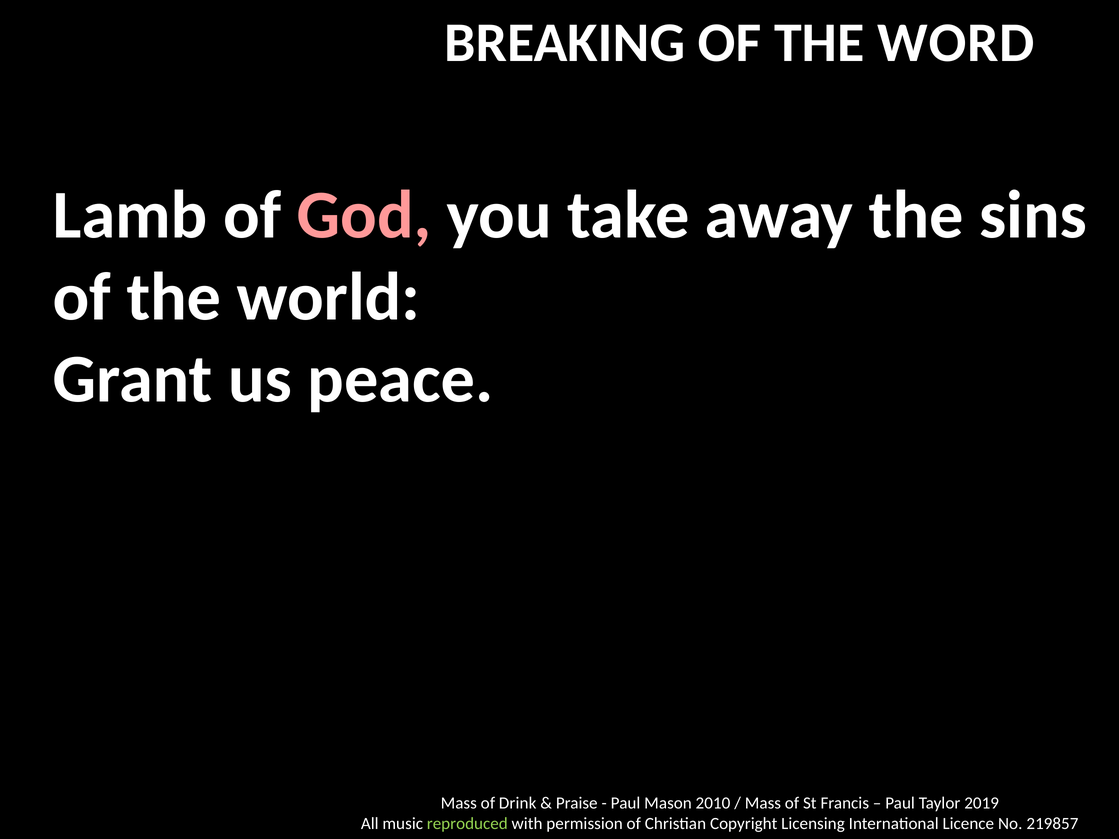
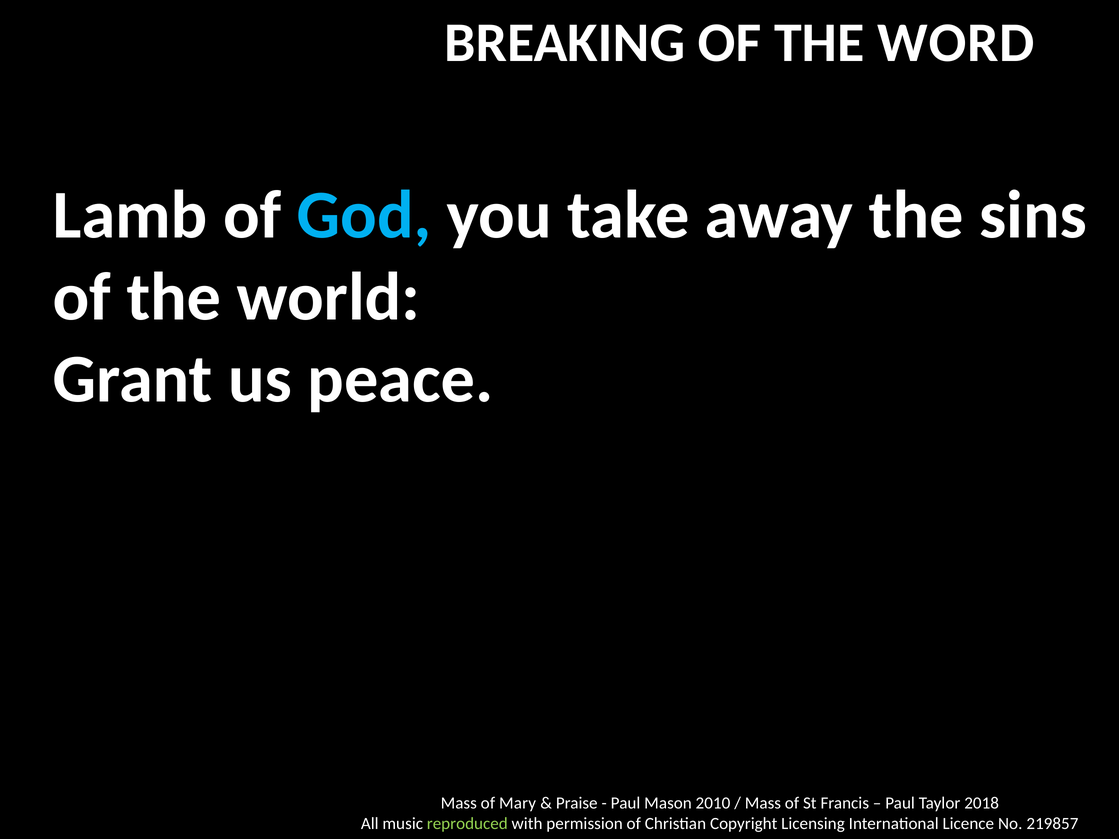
God colour: pink -> light blue (364, 215)
Drink: Drink -> Mary (518, 803)
2019: 2019 -> 2018 (982, 803)
